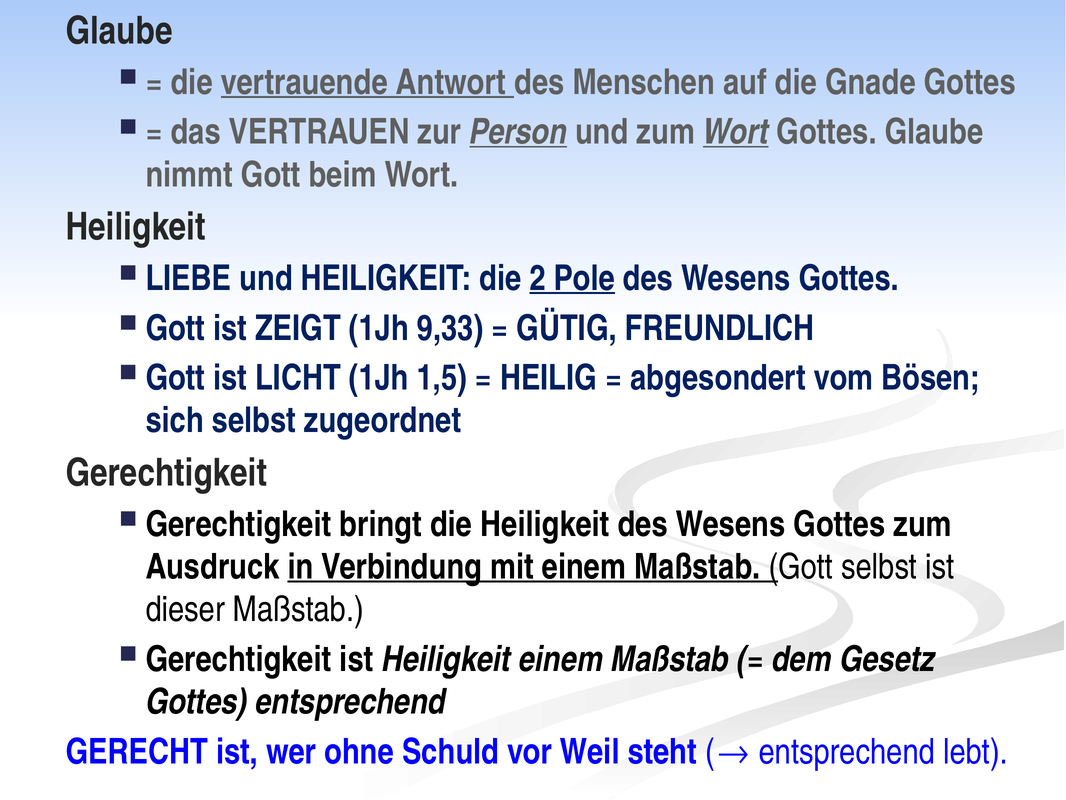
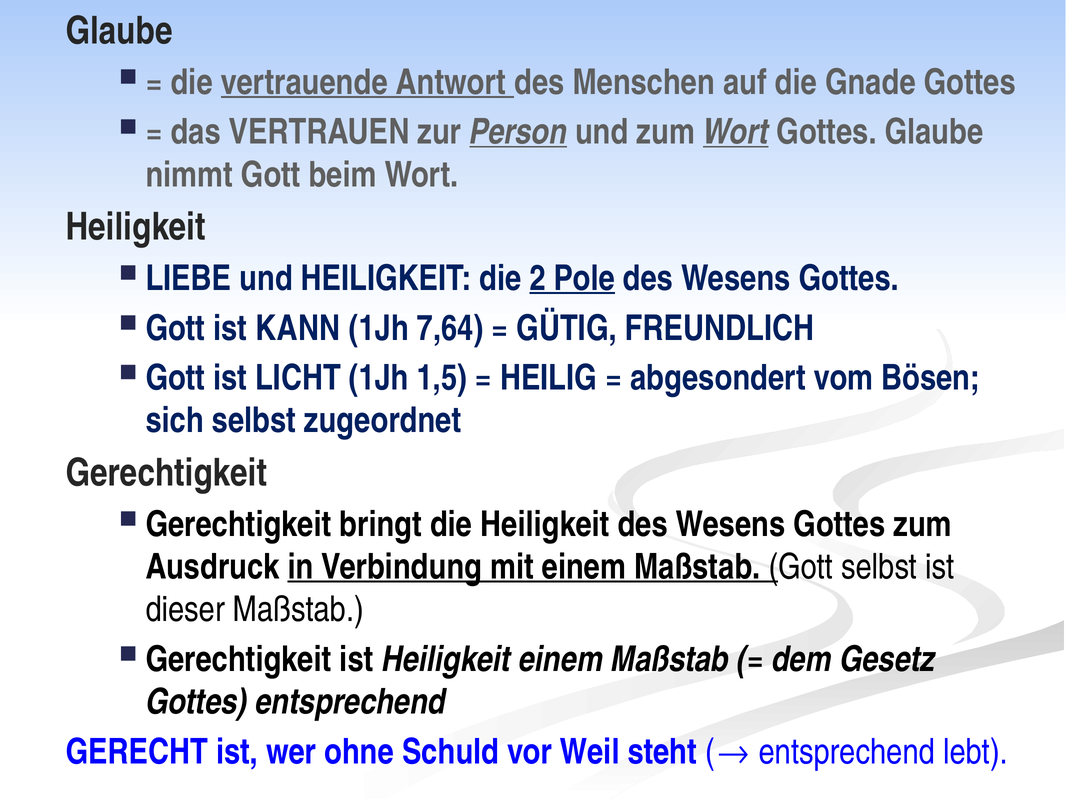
ZEIGT: ZEIGT -> KANN (298, 328)
9,33: 9,33 -> 7,64 (450, 328)
